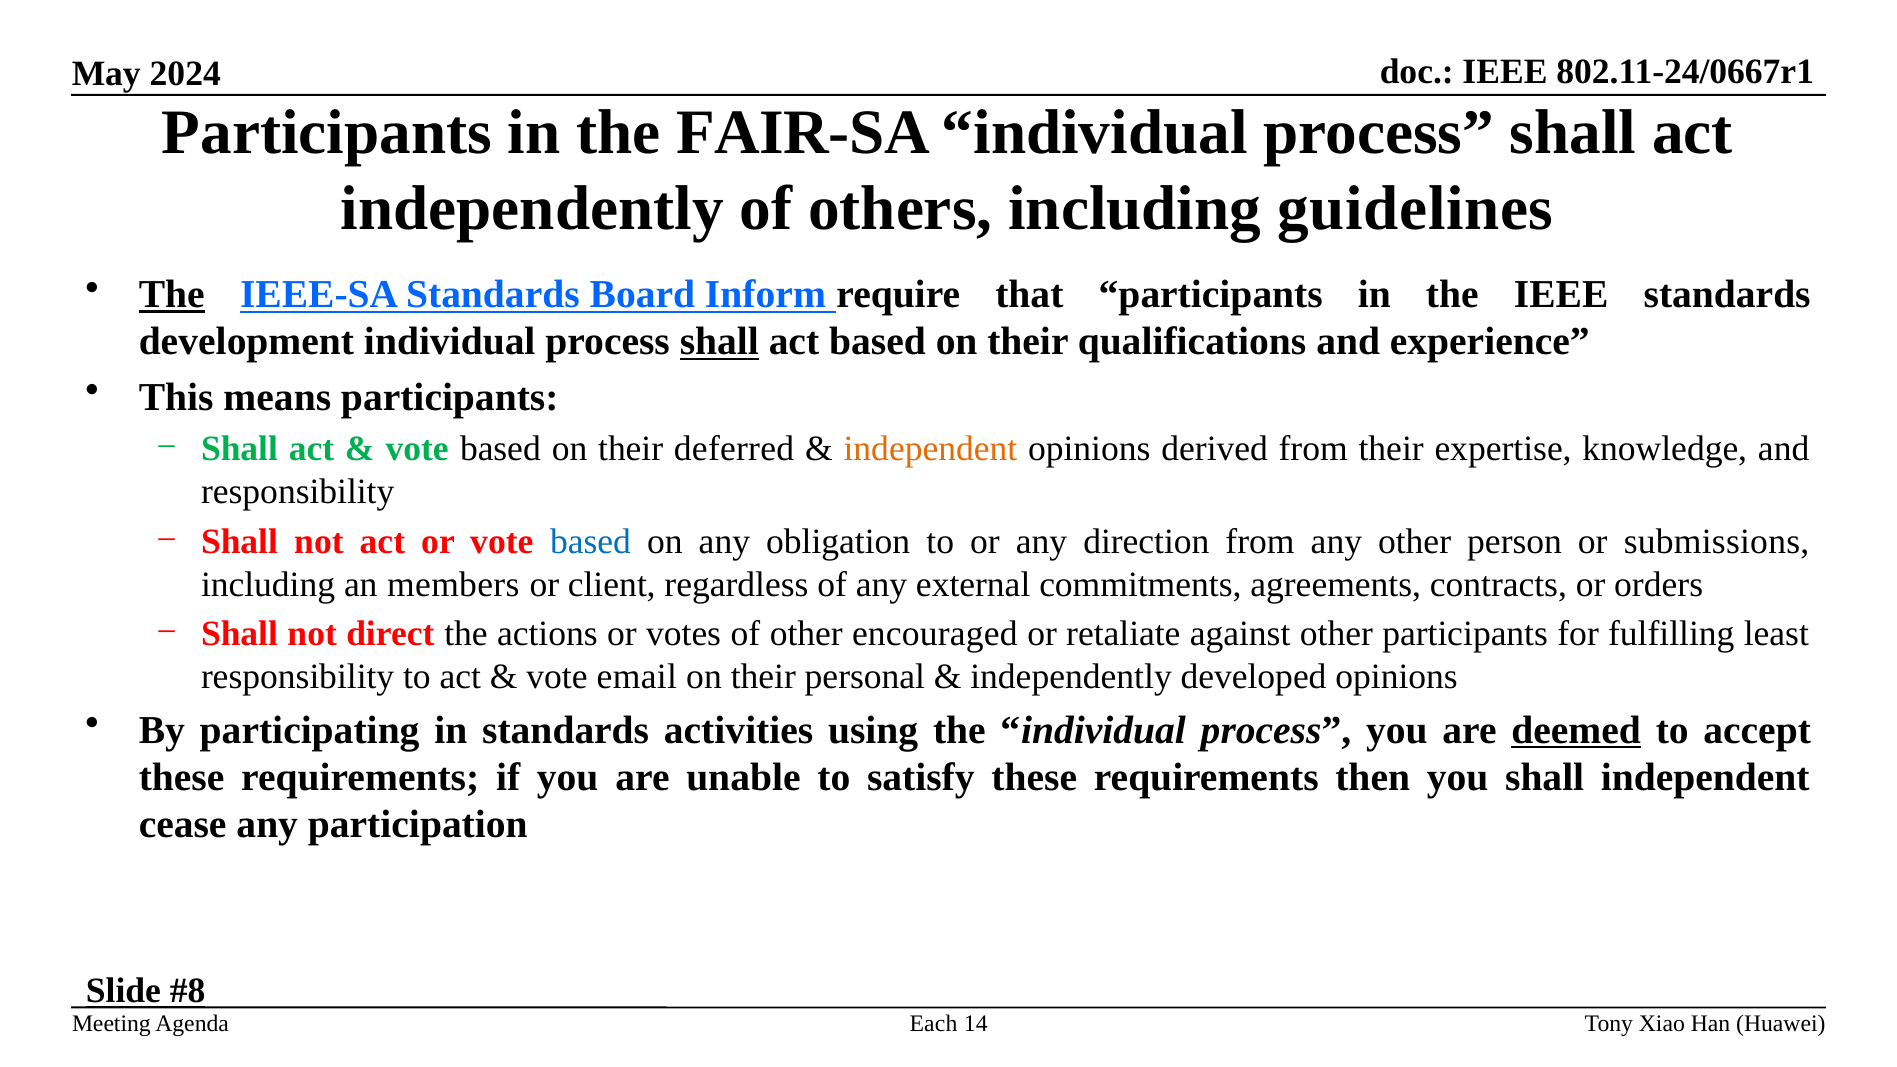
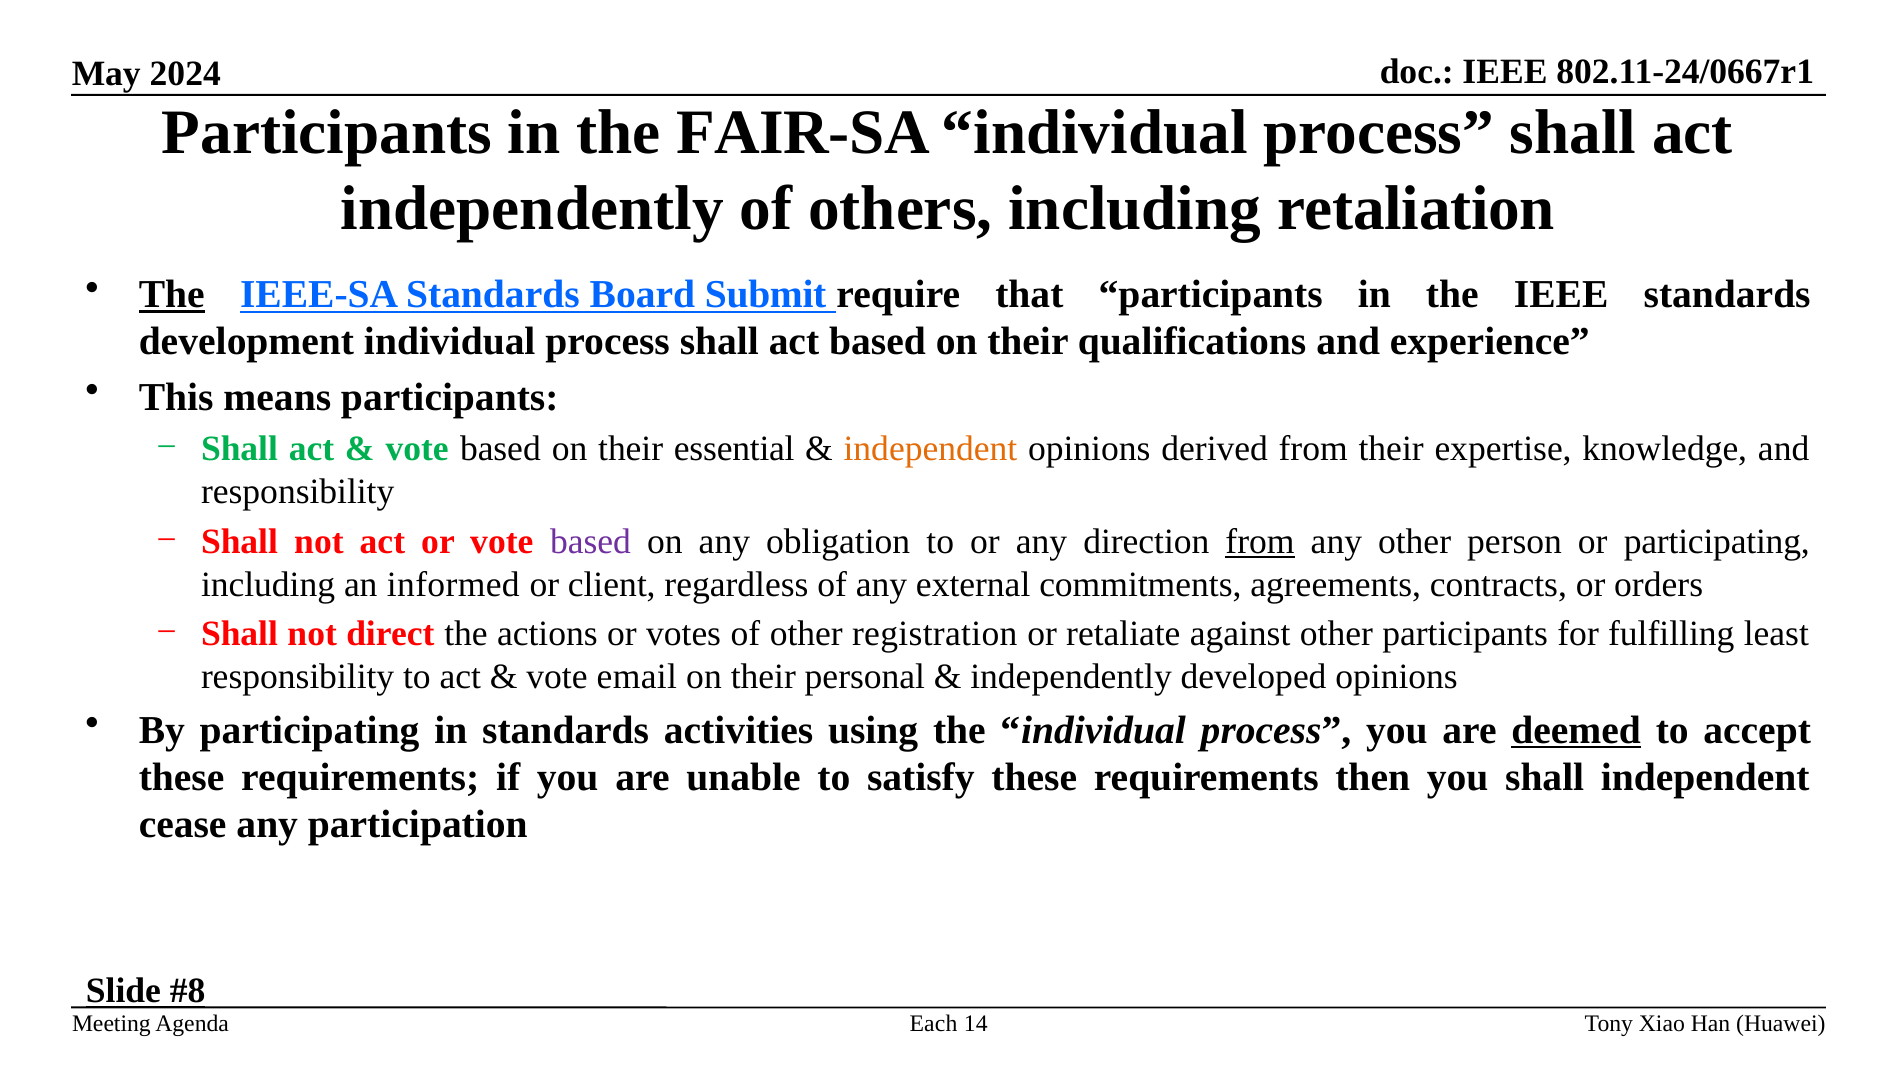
guidelines: guidelines -> retaliation (1416, 208)
Inform: Inform -> Submit (766, 295)
shall underline: present -> none (719, 342)
deferred: deferred -> essential (734, 449)
based colour: blue -> purple (590, 542)
from underline: none -> present (1260, 542)
or submissions: submissions -> participating (1717, 542)
members: members -> informed (453, 584)
encouraged: encouraged -> registration (935, 634)
